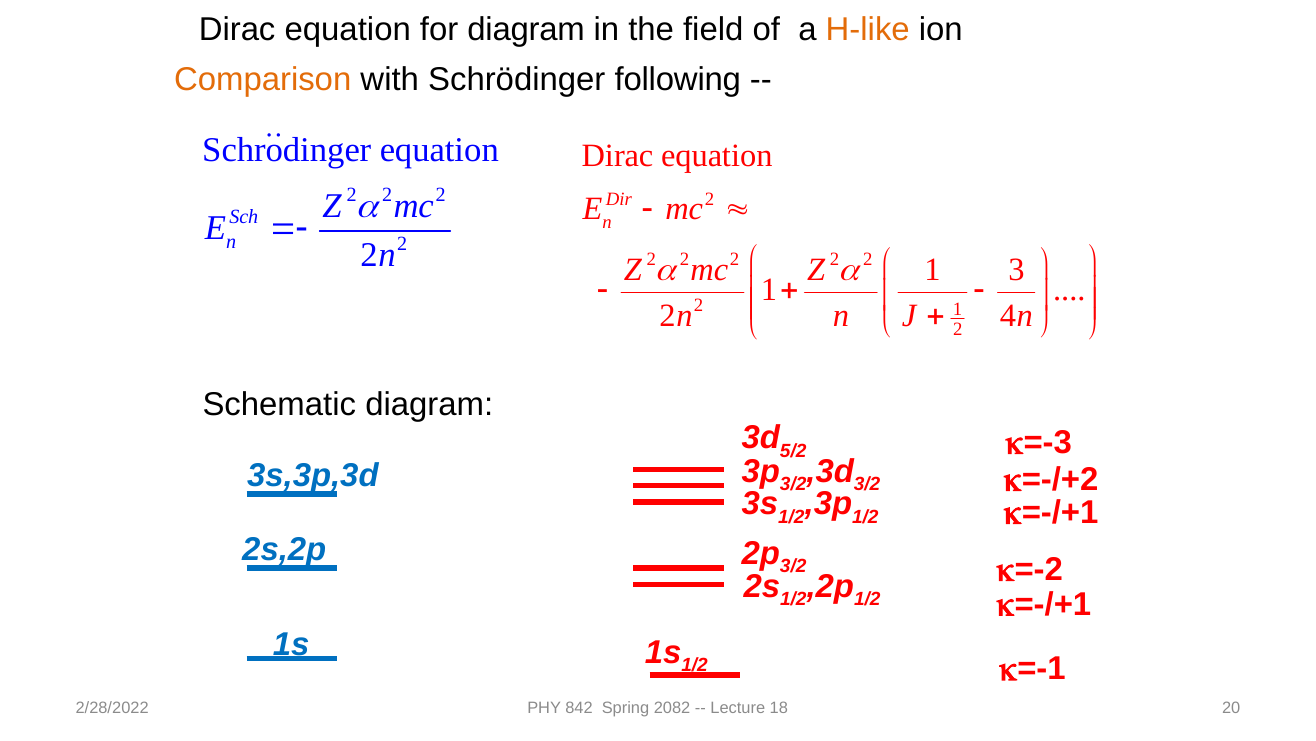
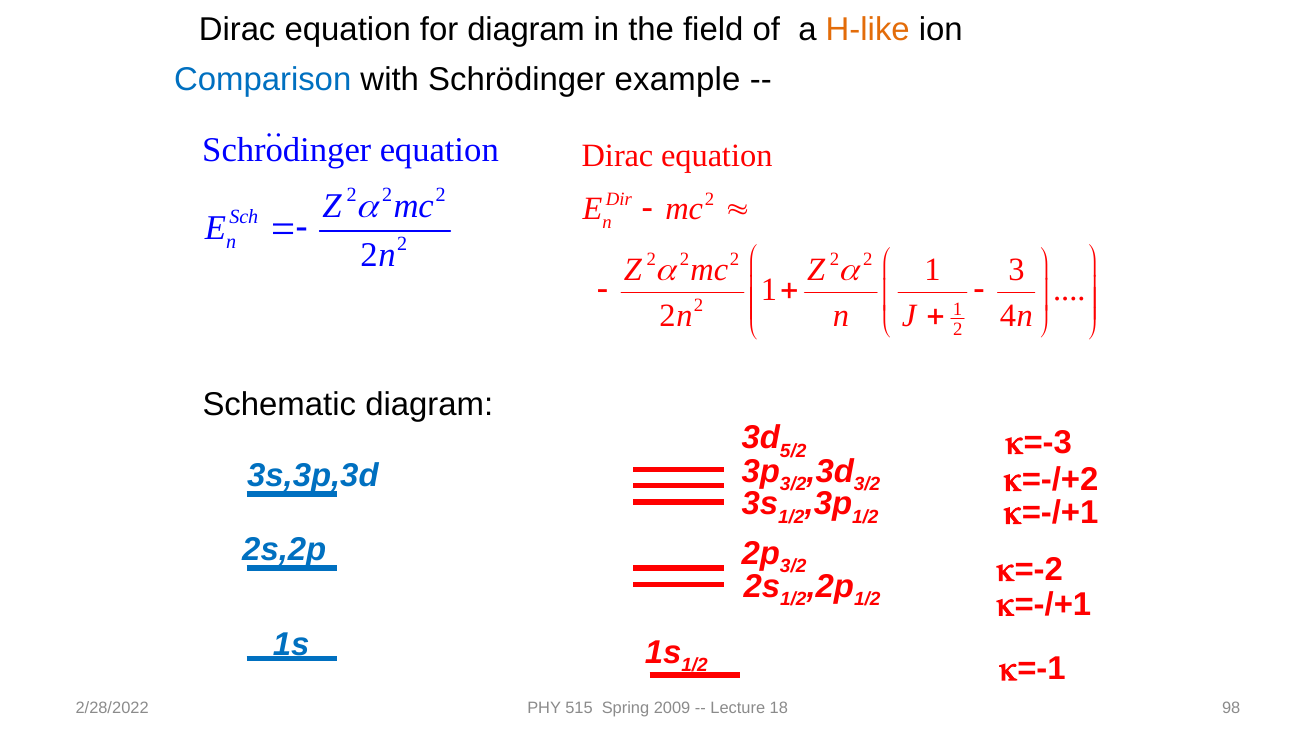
Comparison colour: orange -> blue (263, 79)
following: following -> example (678, 79)
842: 842 -> 515 (579, 707)
2082: 2082 -> 2009 (672, 707)
20: 20 -> 98 (1231, 707)
